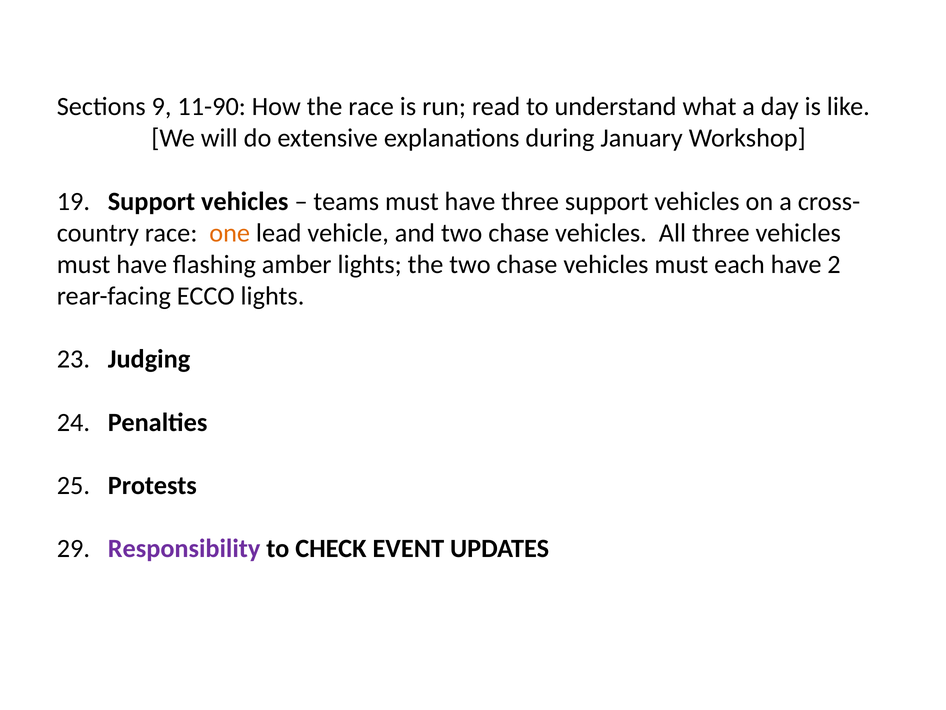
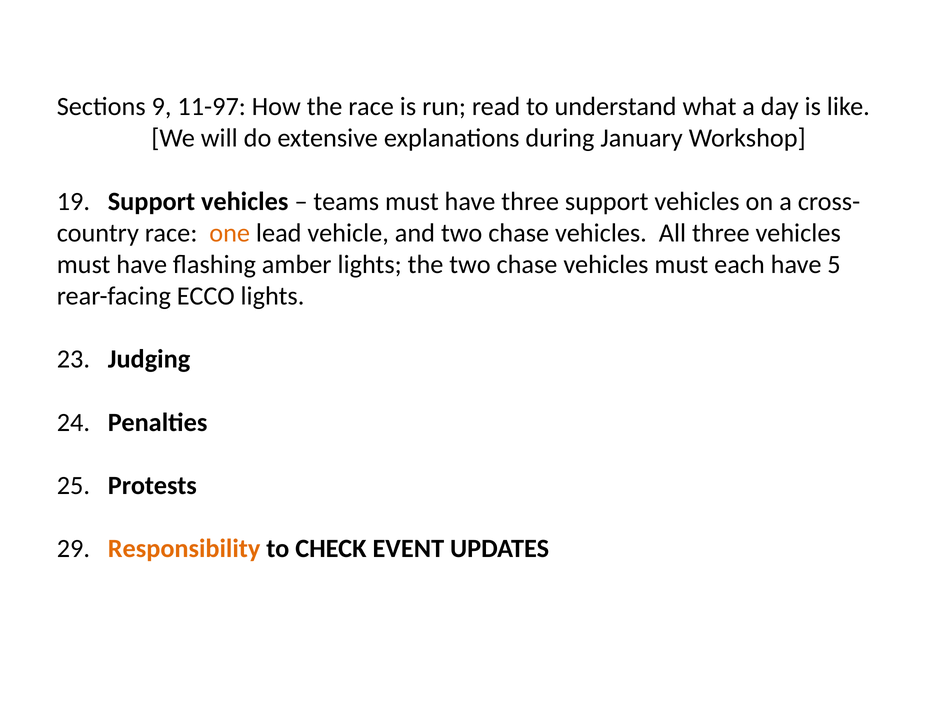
11-90: 11-90 -> 11-97 (212, 107)
2: 2 -> 5 (834, 264)
Responsibility colour: purple -> orange (184, 548)
